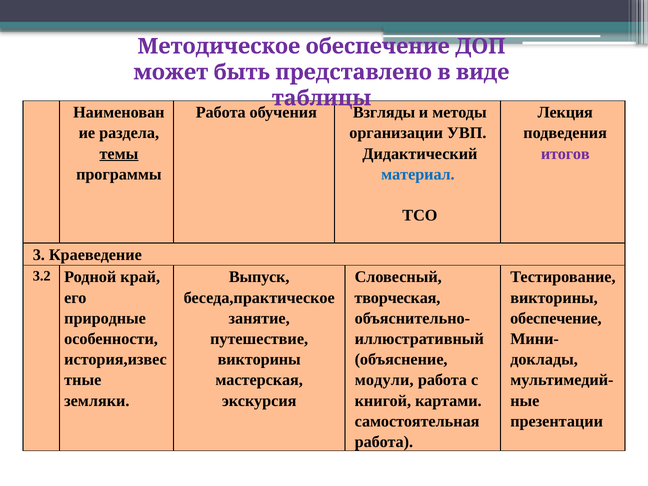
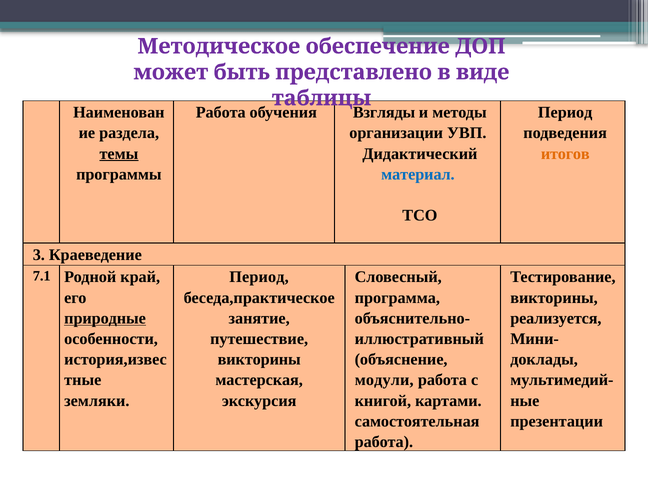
Лекция: Лекция -> Период (565, 112)
итогов colour: purple -> orange (565, 154)
3.2: 3.2 -> 7.1 (42, 276)
Выпуск: Выпуск -> Период (259, 277)
творческая: творческая -> программа (397, 298)
природные underline: none -> present (105, 318)
обеспечение: обеспечение -> реализуется (556, 318)
